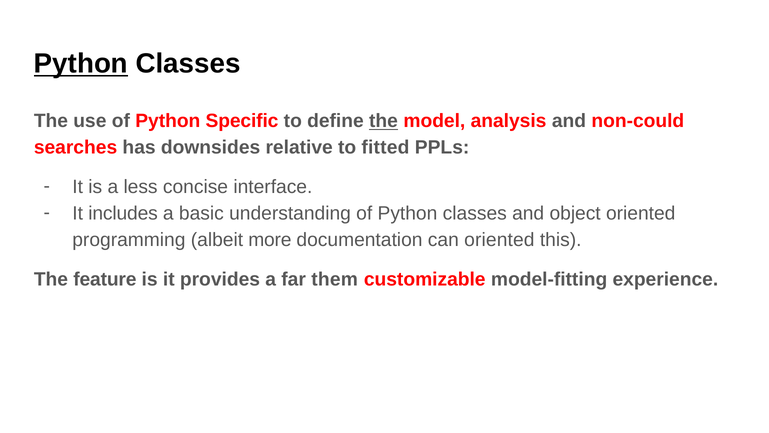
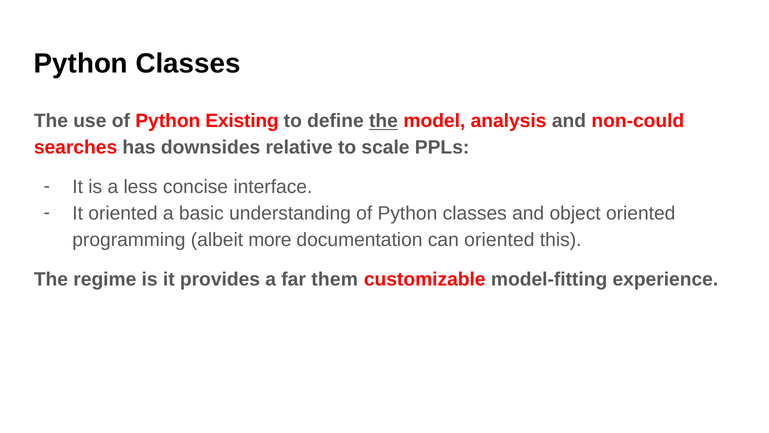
Python underline: present -> none (81, 64)
Specific: Specific -> Existing (242, 121)
fitted: fitted -> scale (386, 147)
It includes: includes -> oriented (123, 213)
feature: feature -> regime (105, 279)
